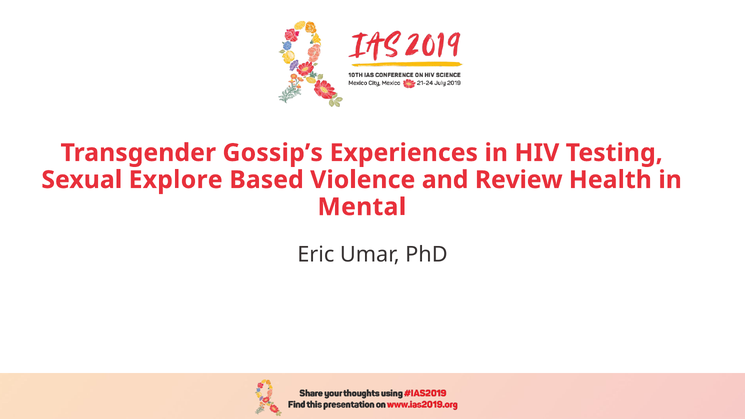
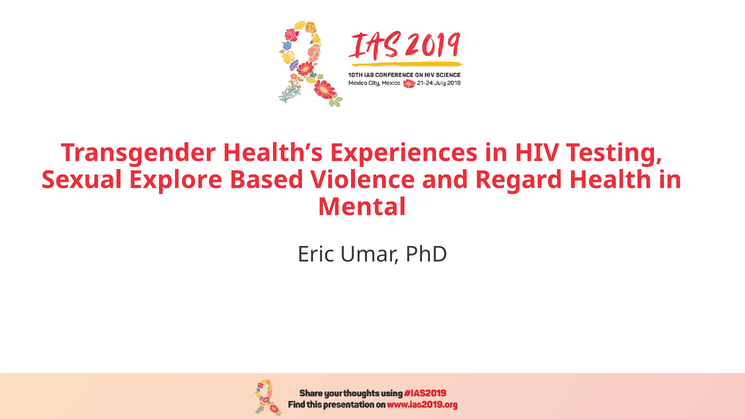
Gossip’s: Gossip’s -> Health’s (273, 153)
Review: Review -> Regard (519, 180)
